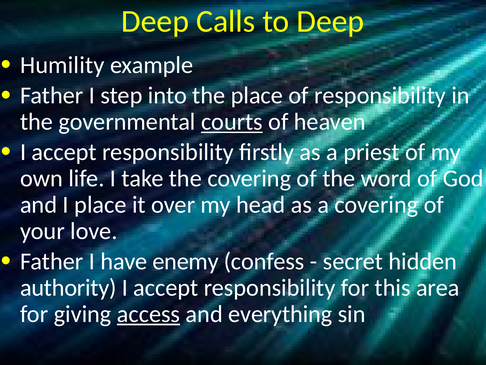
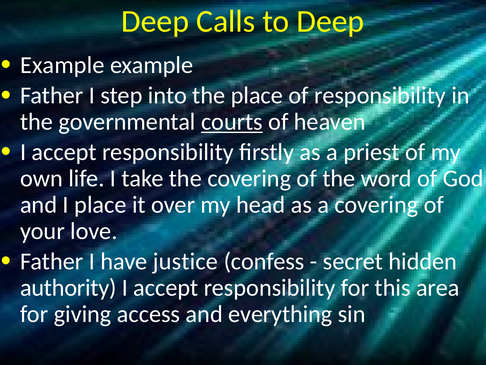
Humility: Humility -> Example (62, 65)
enemy: enemy -> justice (185, 261)
access underline: present -> none (148, 314)
